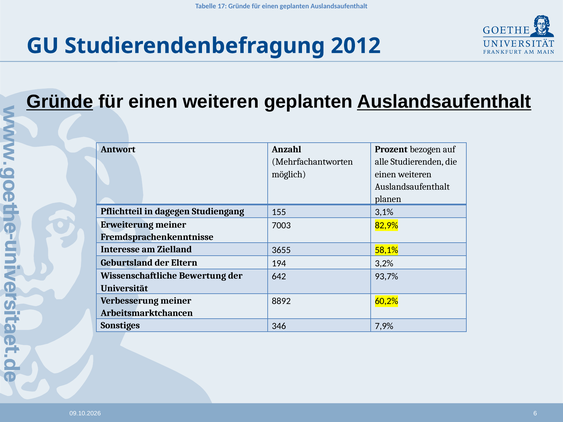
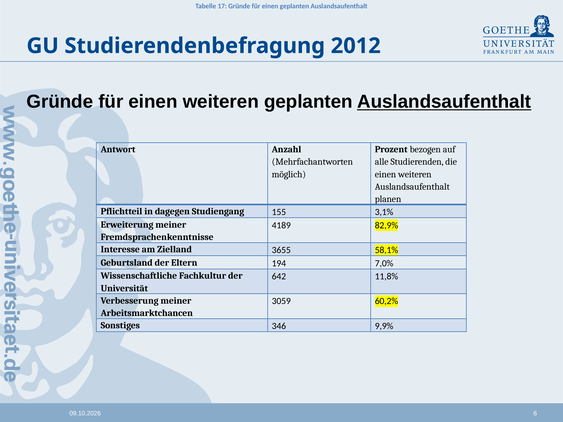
Gründe underline: present -> none (60, 102)
7003: 7003 -> 4189 (281, 225)
3,2%: 3,2% -> 7,0% (384, 263)
Bewertung: Bewertung -> Fachkultur (203, 276)
93,7%: 93,7% -> 11,8% (386, 277)
8892: 8892 -> 3059 (281, 301)
7,9%: 7,9% -> 9,9% (384, 326)
